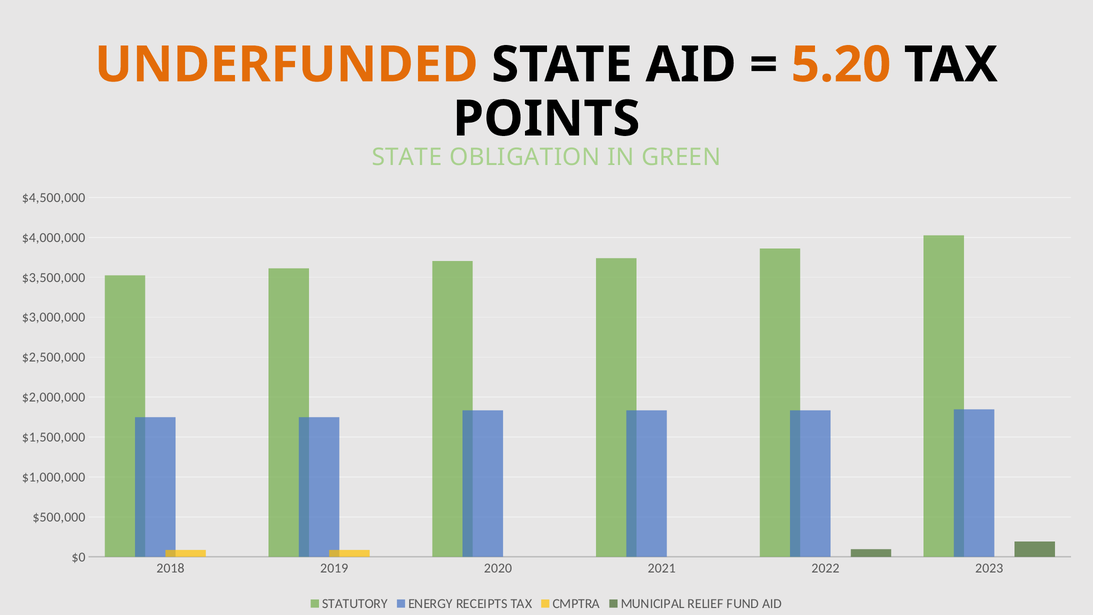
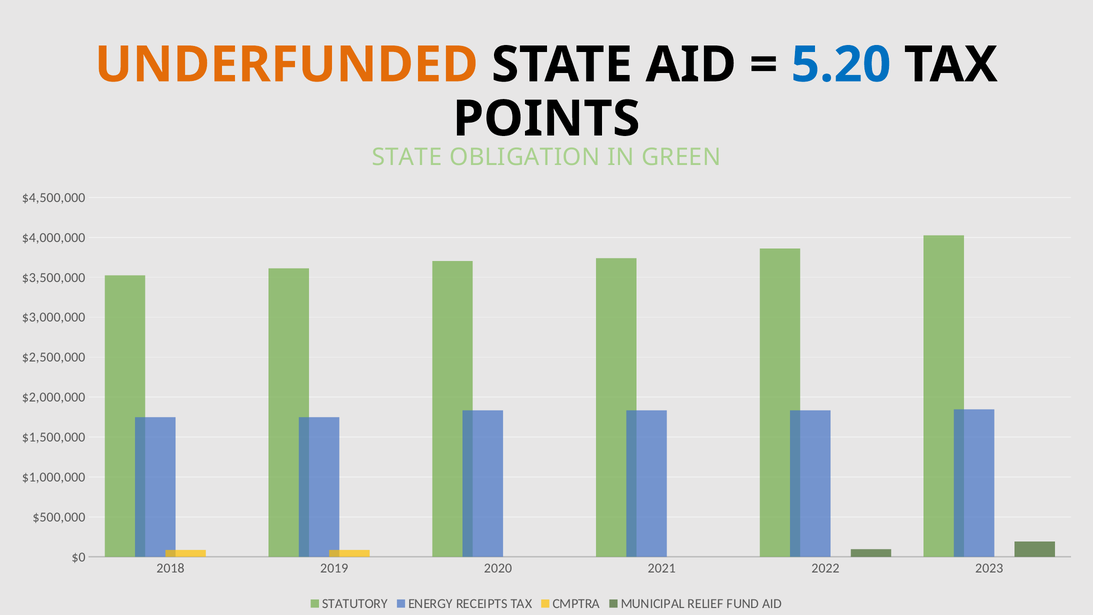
5.20 colour: orange -> blue (841, 65)
